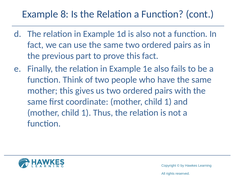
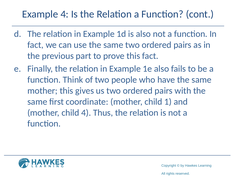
Example 8: 8 -> 4 (65, 14)
1: 1 -> 4 (86, 113)
